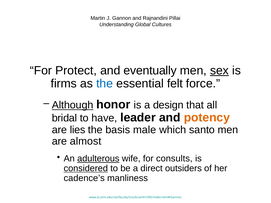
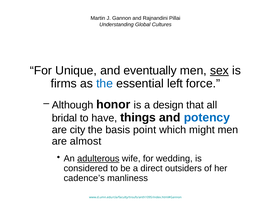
Protect: Protect -> Unique (76, 71)
felt: felt -> left (175, 84)
Although underline: present -> none (73, 105)
leader: leader -> things (138, 118)
potency colour: orange -> blue (207, 118)
lies: lies -> city (78, 130)
male: male -> point (145, 130)
santo: santo -> might (202, 130)
consults: consults -> wedding (174, 159)
considered underline: present -> none (86, 169)
